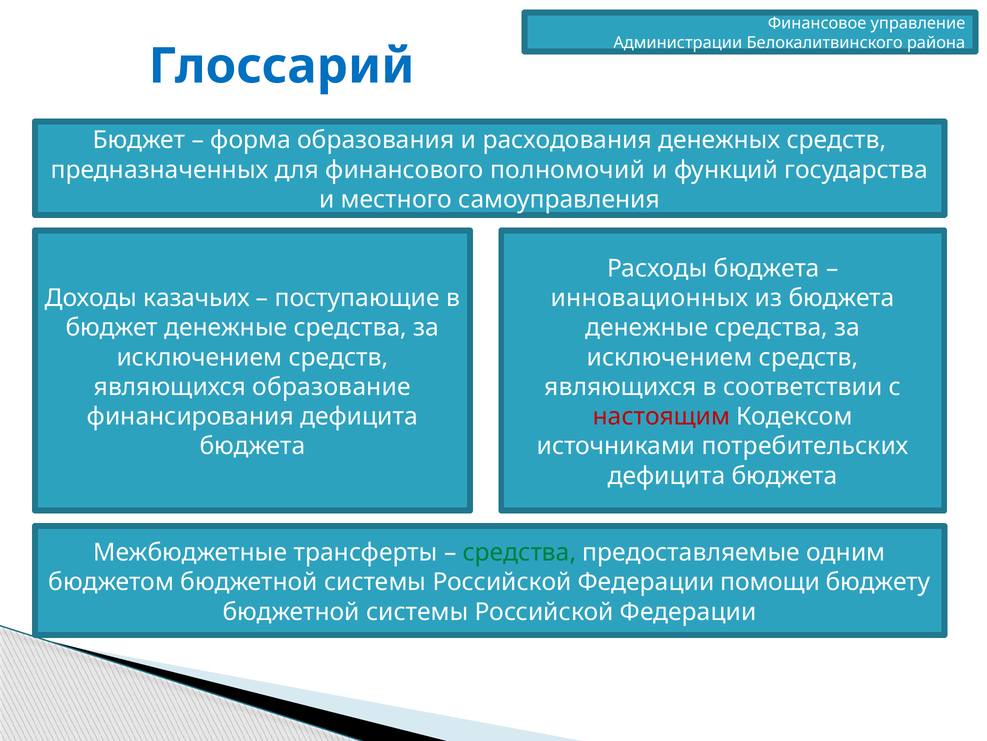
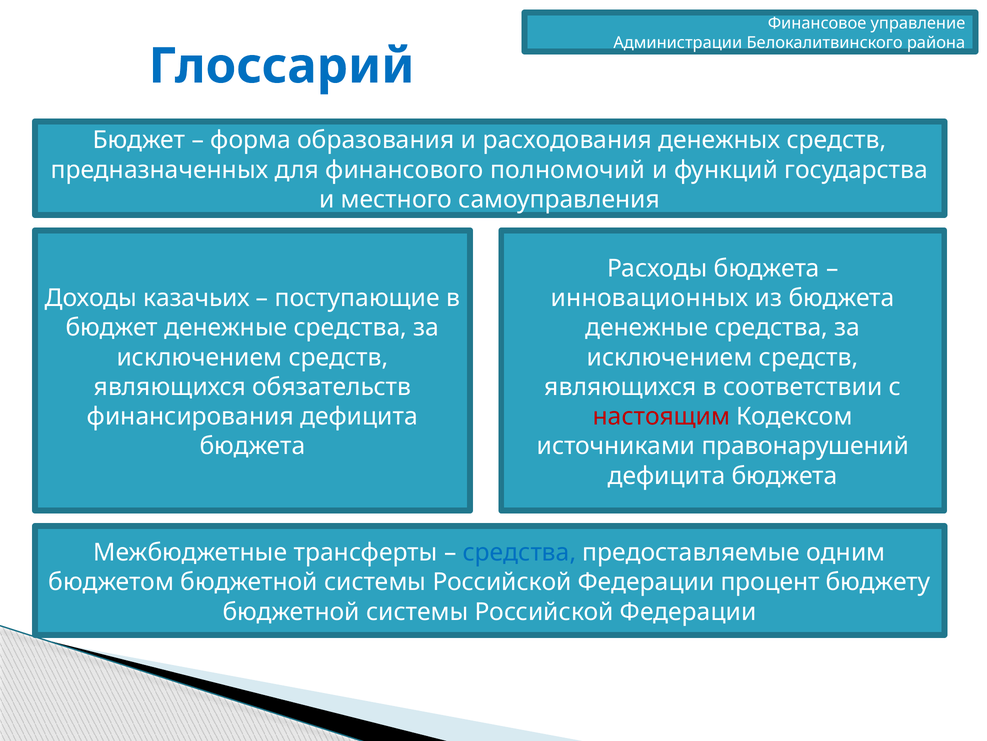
образование: образование -> обязательств (332, 387)
потребительских: потребительских -> правонарушений (805, 446)
средства colour: green -> blue (519, 552)
помощи: помощи -> процент (770, 582)
